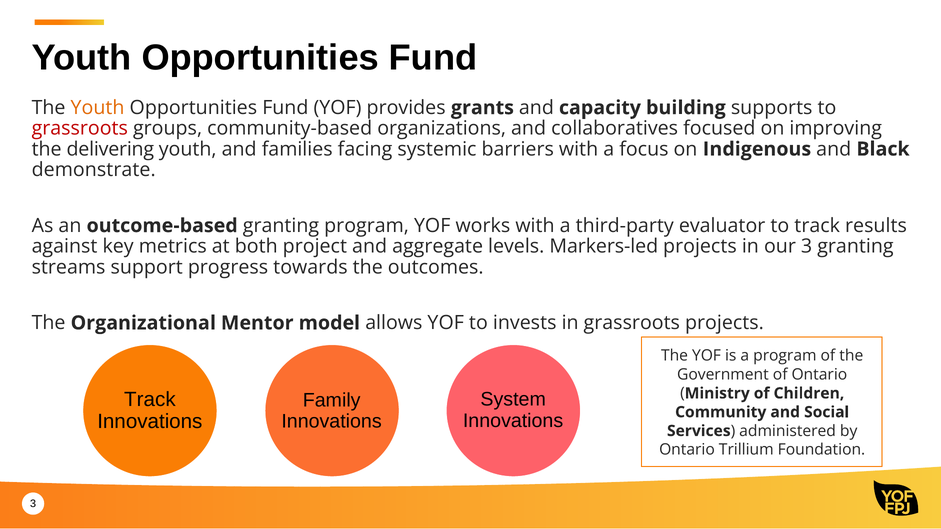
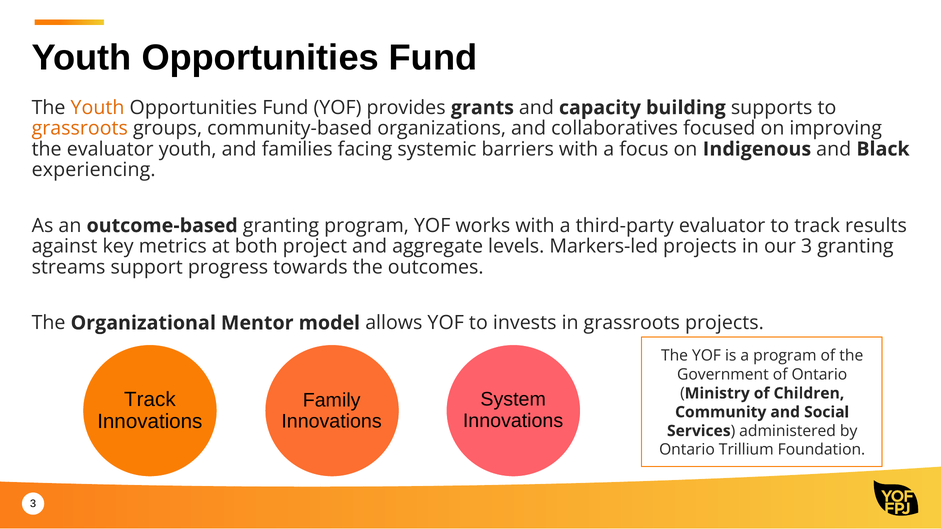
grassroots colour: red -> orange (80, 129)
the delivering: delivering -> evaluator (110, 149)
demonstrate: demonstrate -> experiencing (94, 170)
